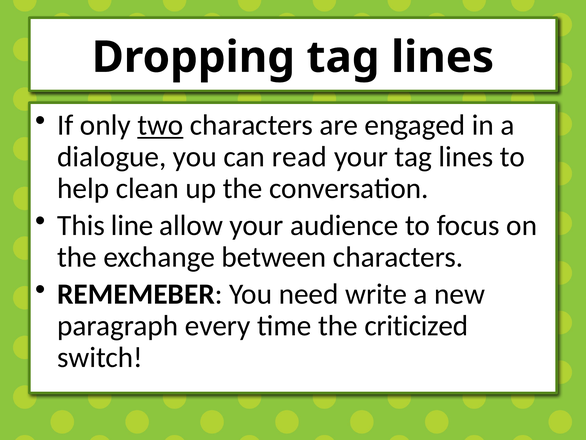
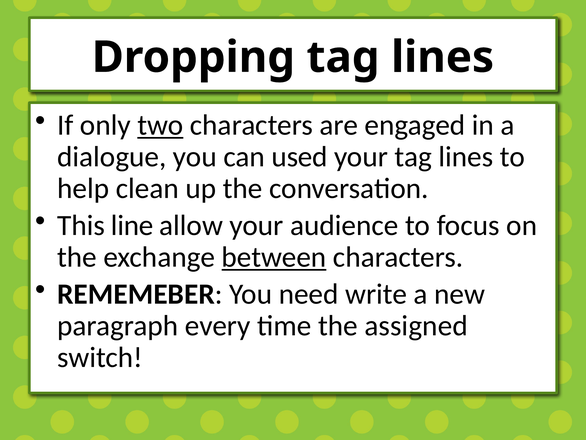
read: read -> used (300, 157)
between underline: none -> present (274, 257)
criticized: criticized -> assigned (416, 326)
